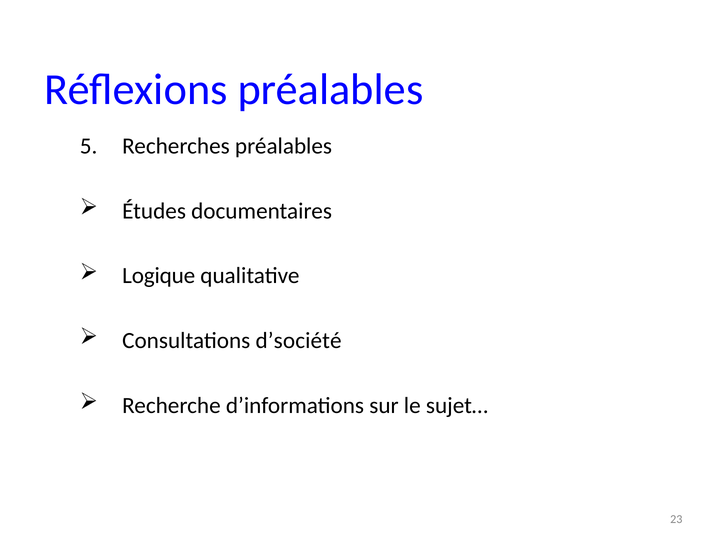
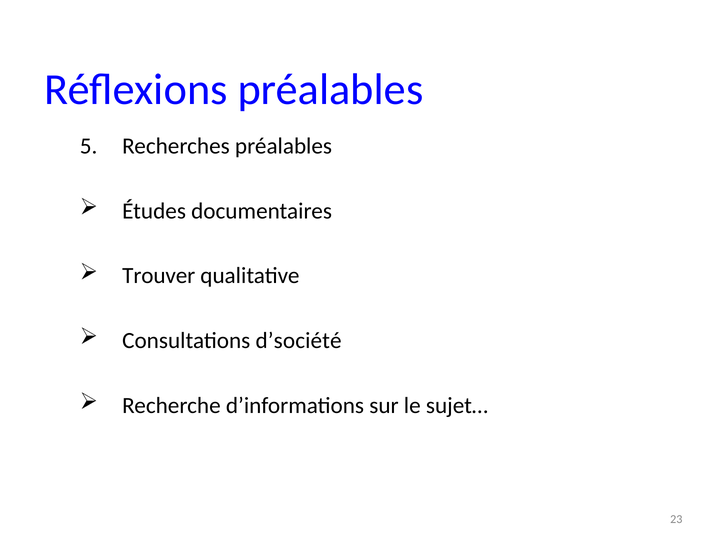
Logique: Logique -> Trouver (159, 276)
